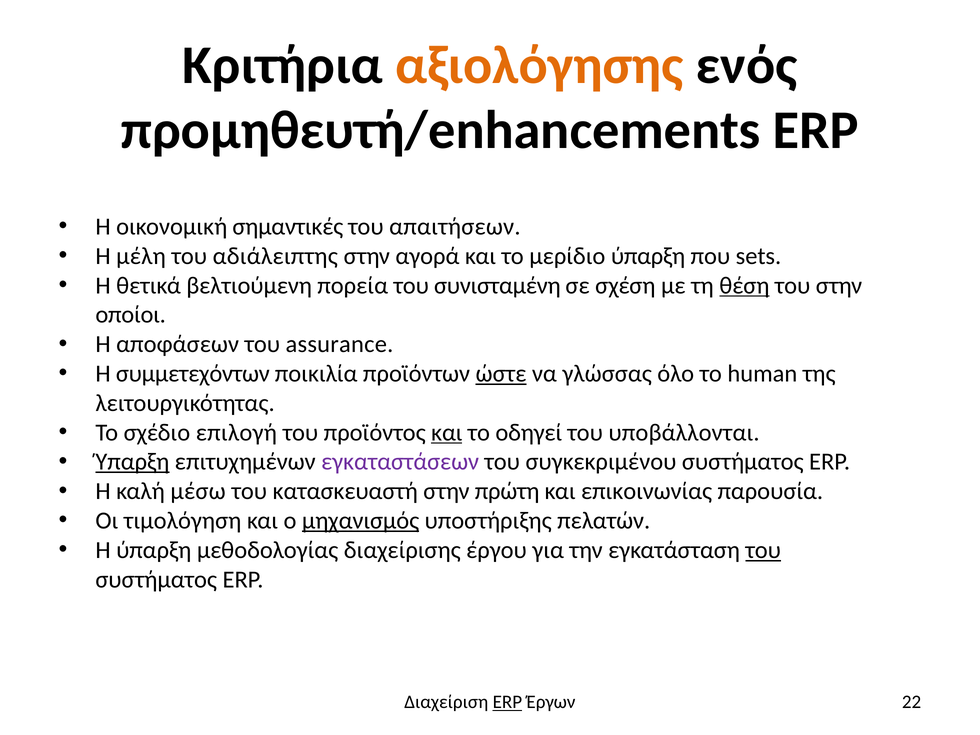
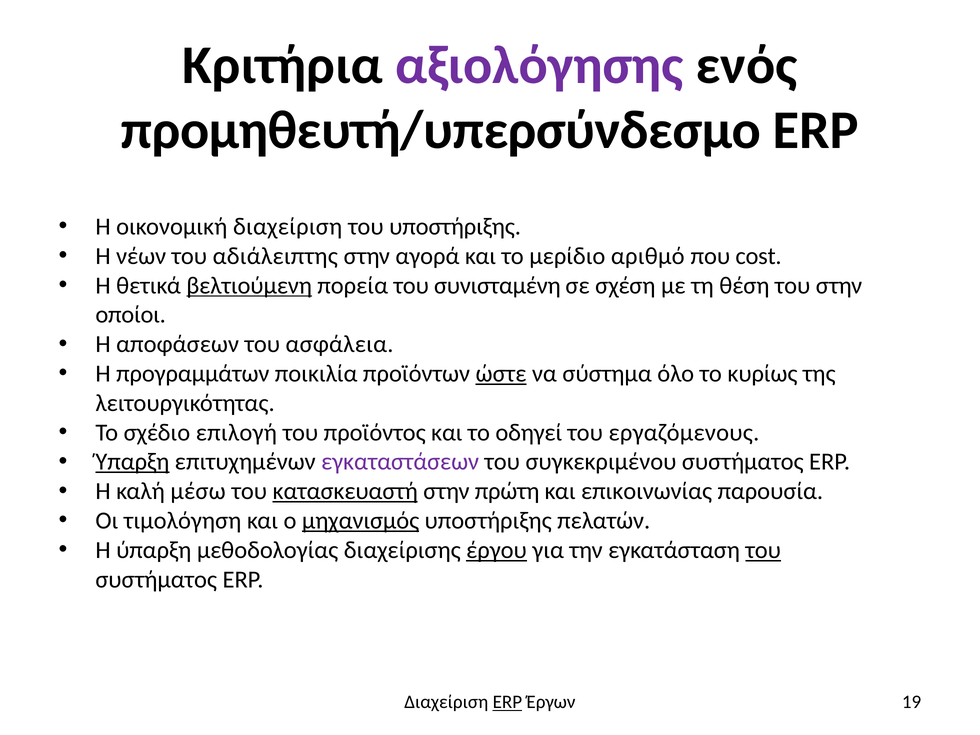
αξιολόγησης colour: orange -> purple (539, 65)
προμηθευτή/enhancements: προμηθευτή/enhancements -> προμηθευτή/υπερσύνδεσμο (441, 130)
οικονομική σημαντικές: σημαντικές -> διαχείριση (288, 227)
του απαιτήσεων: απαιτήσεων -> υποστήριξης (455, 227)
μέλη: μέλη -> νέων (141, 256)
μερίδιο ύπαρξη: ύπαρξη -> αριθμό (648, 256)
sets: sets -> cost (759, 256)
βελτιούμενη underline: none -> present (249, 285)
θέση underline: present -> none (744, 285)
assurance: assurance -> ασφάλεια (340, 344)
συμμετεχόντων: συμμετεχόντων -> προγραμμάτων (193, 374)
γλώσσας: γλώσσας -> σύστημα (607, 374)
human: human -> κυρίως (762, 374)
και underline: present -> none (447, 432)
υποβάλλονται: υποβάλλονται -> εργαζόμενους (684, 432)
κατασκευαστή underline: none -> present (345, 491)
έργου underline: none -> present (497, 550)
22: 22 -> 19 (912, 702)
